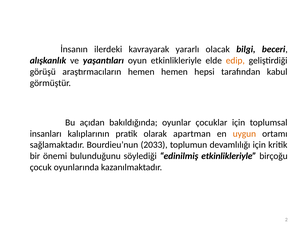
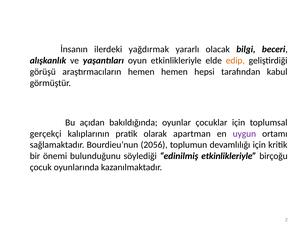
kavrayarak: kavrayarak -> yağdırmak (149, 49)
insanları: insanları -> gerçekçi (46, 133)
uygun colour: orange -> purple (244, 133)
2033: 2033 -> 2056 (154, 145)
